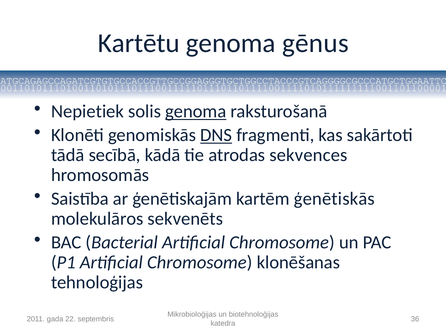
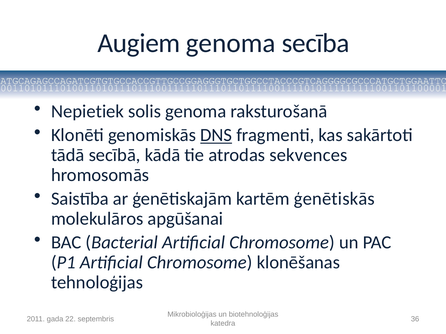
Kartētu: Kartētu -> Augiem (139, 43)
gēnus: gēnus -> secība (316, 43)
genoma underline: present -> none (196, 112)
sekvenēts: sekvenēts -> apgūšanai (185, 219)
